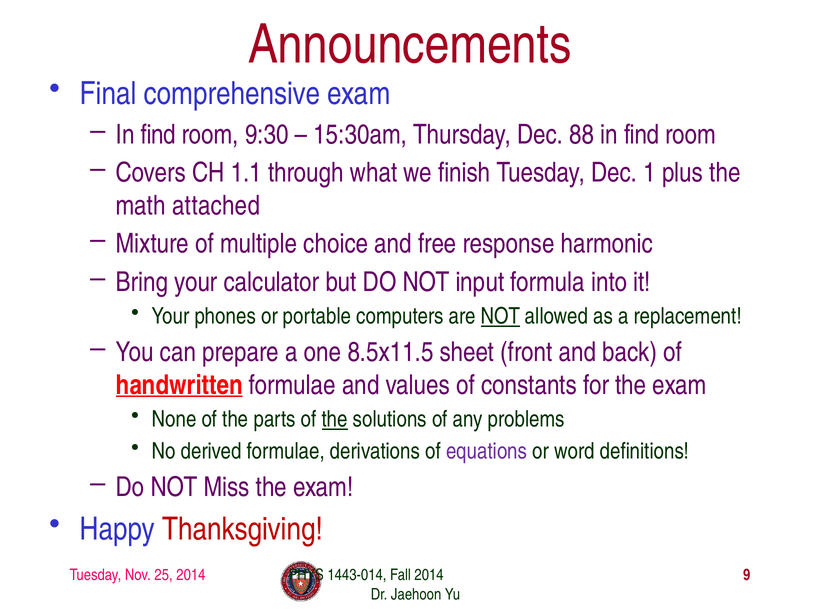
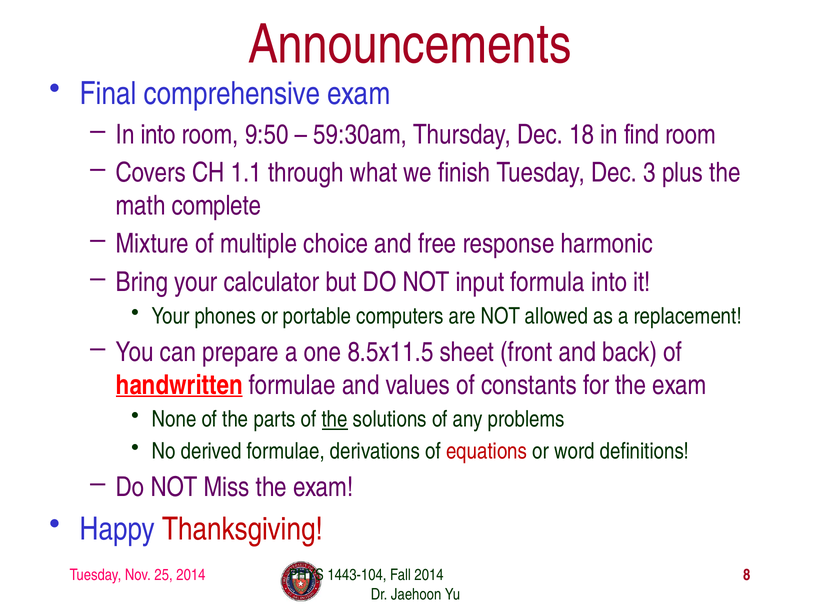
find: find -> into (158, 135)
9:30: 9:30 -> 9:50 (267, 135)
15:30am: 15:30am -> 59:30am (360, 135)
88: 88 -> 18 (582, 135)
1: 1 -> 3 (650, 173)
attached: attached -> complete (216, 206)
NOT underline: present -> none (500, 316)
equations colour: purple -> red (487, 451)
1443-014: 1443-014 -> 1443-104 (357, 575)
9: 9 -> 8 (747, 575)
